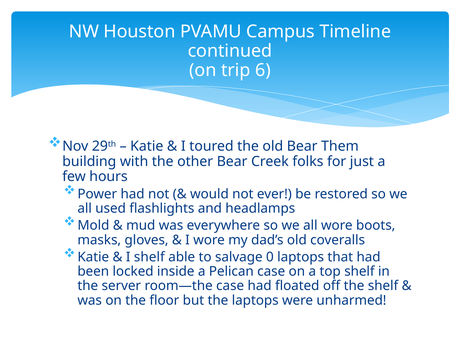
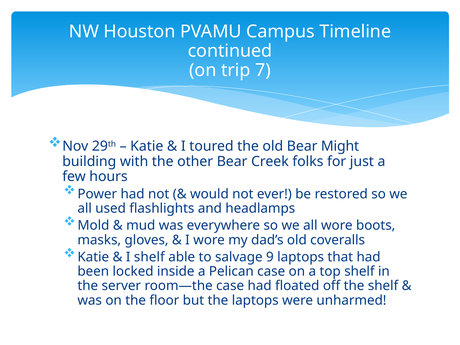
6: 6 -> 7 (263, 70)
Them: Them -> Might (340, 146)
0: 0 -> 9 (270, 257)
